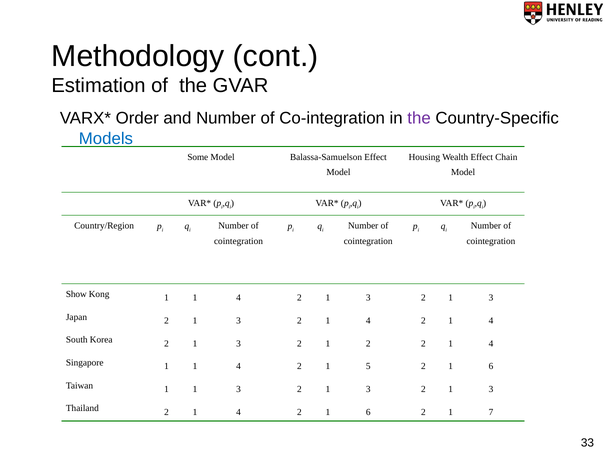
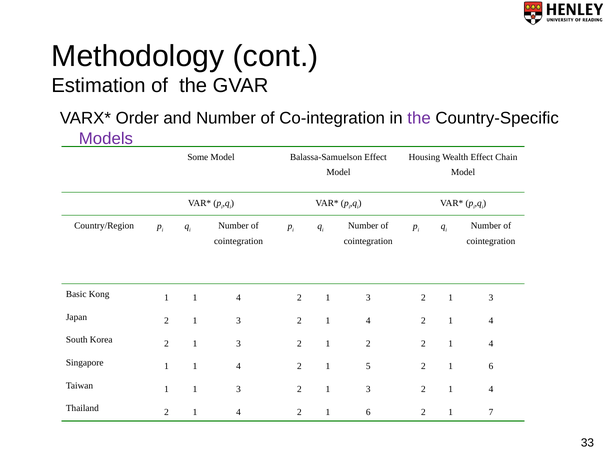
Models colour: blue -> purple (106, 138)
Show: Show -> Basic (76, 294)
3: 3 -> 4 (491, 389)
